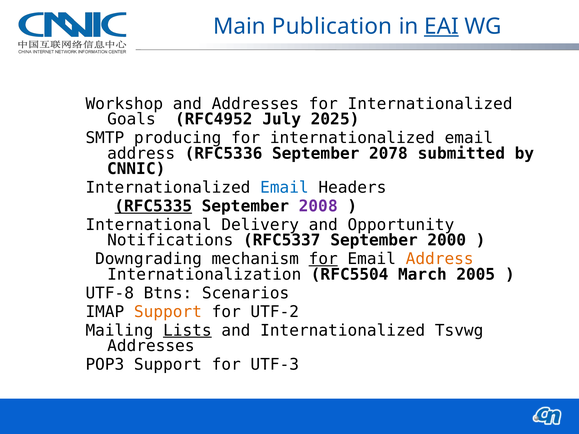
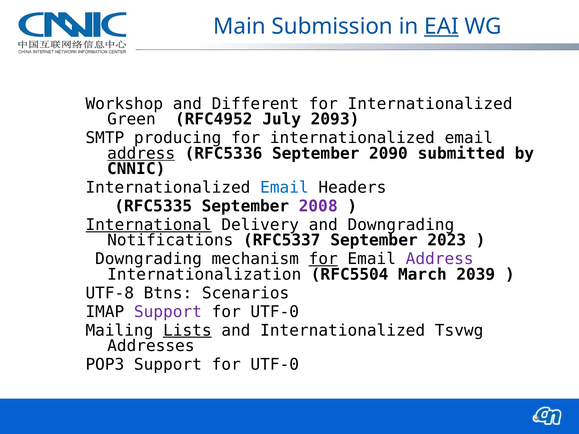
Publication: Publication -> Submission (332, 26)
and Addresses: Addresses -> Different (255, 104)
Goals: Goals -> Green (131, 119)
2025: 2025 -> 2093 (335, 119)
address underline: none -> present (141, 154)
2078: 2078 -> 2090 (389, 154)
RFC5335 underline: present -> none (153, 206)
International underline: none -> present (149, 225)
and Opportunity: Opportunity -> Downgrading (401, 225)
2000: 2000 -> 2023 (447, 240)
Address colour: orange -> purple (440, 259)
2005: 2005 -> 2039 (476, 275)
Support colour: orange -> purple (168, 312)
UTF-2: UTF-2 -> UTF-0 (275, 312)
POP3 Support for UTF-3: UTF-3 -> UTF-0 (275, 365)
